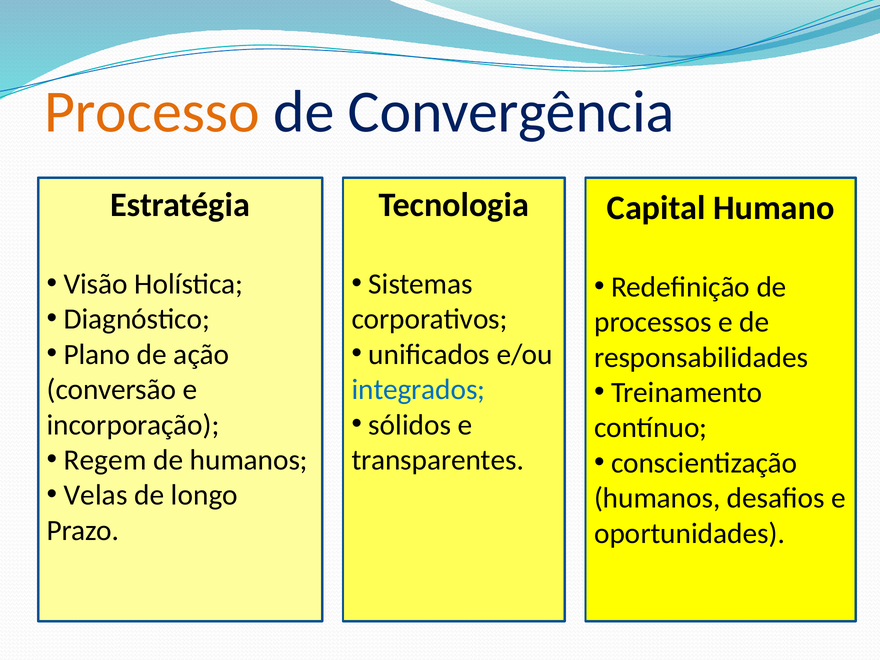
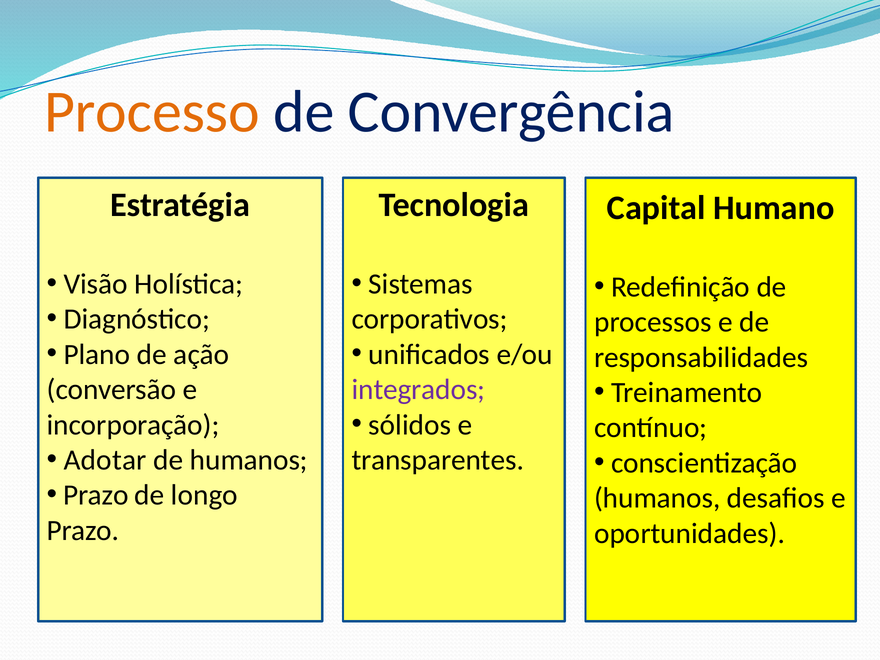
integrados colour: blue -> purple (418, 390)
Regem: Regem -> Adotar (105, 460)
Velas: Velas -> Prazo (96, 495)
